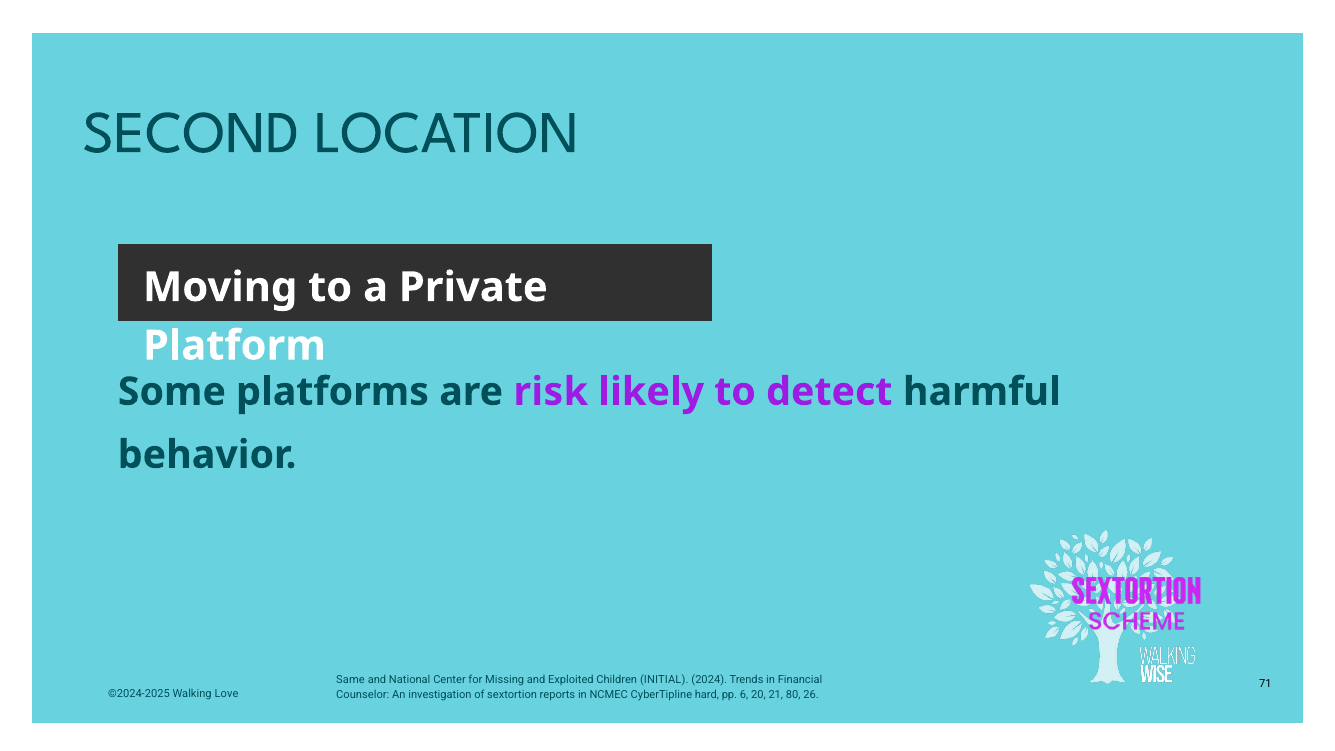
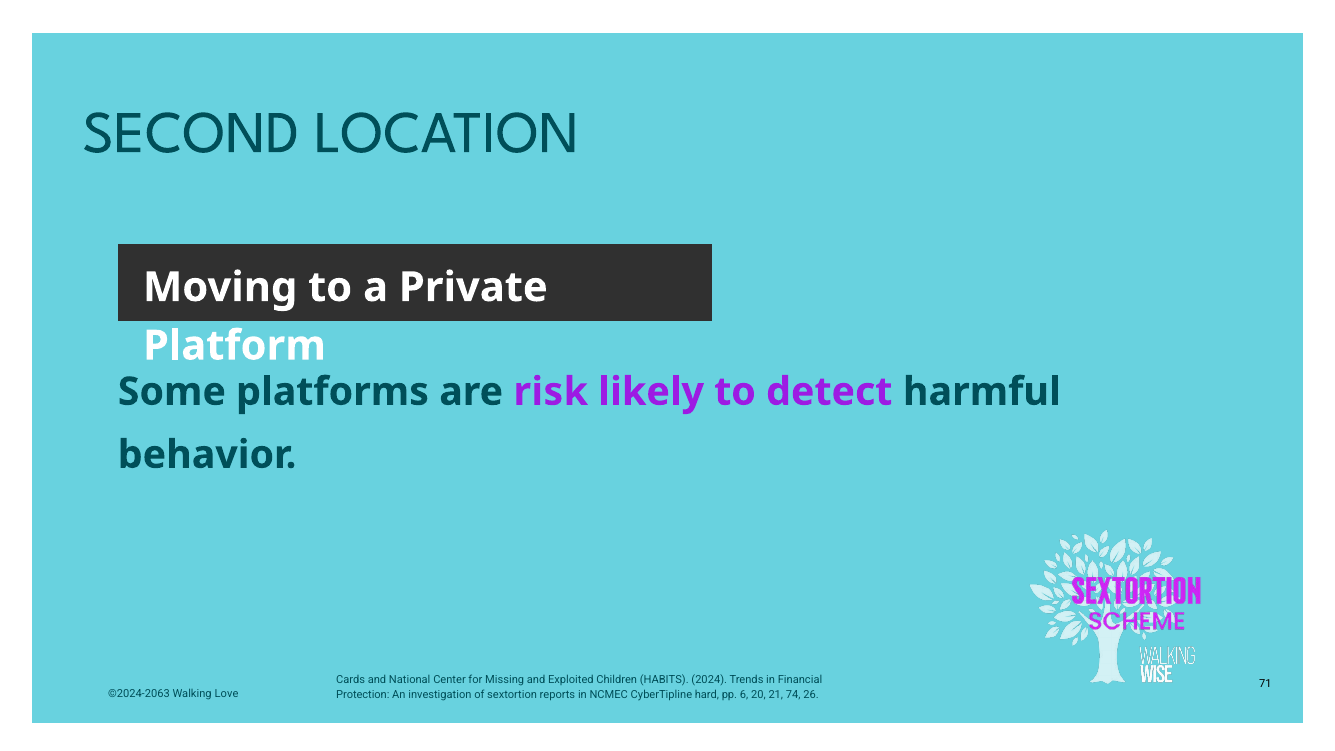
Same: Same -> Cards (351, 680)
INITIAL: INITIAL -> HABITS (664, 680)
©2024-2025: ©2024-2025 -> ©2024-2063 (139, 694)
Counselor: Counselor -> Protection (363, 695)
80: 80 -> 74 (793, 695)
